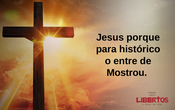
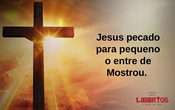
porque: porque -> pecado (143, 37)
histórico: histórico -> pequeno (140, 49)
